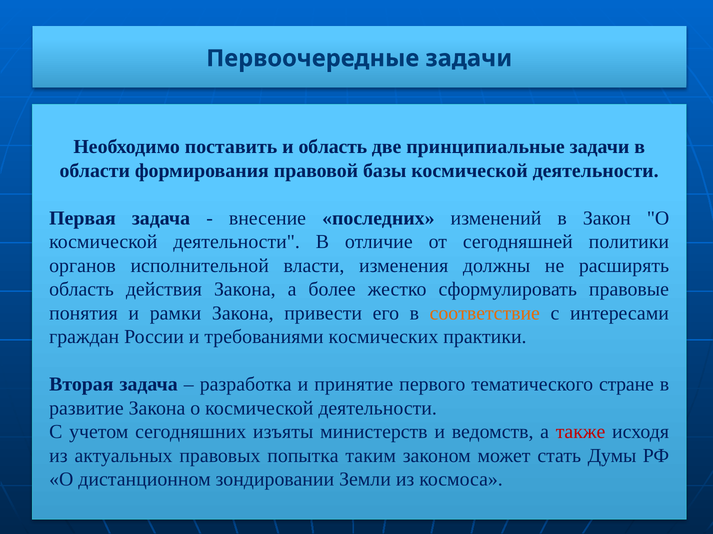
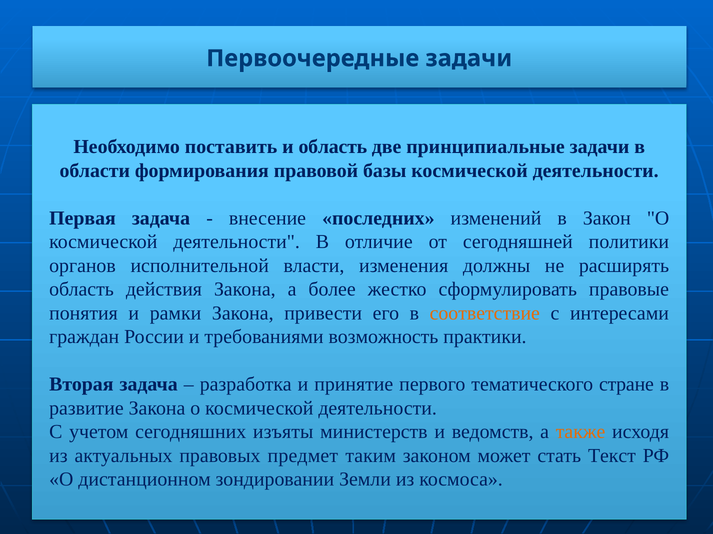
космических: космических -> возможность (383, 337)
также colour: red -> orange (581, 432)
попытка: попытка -> предмет (303, 456)
Думы: Думы -> Текст (612, 456)
